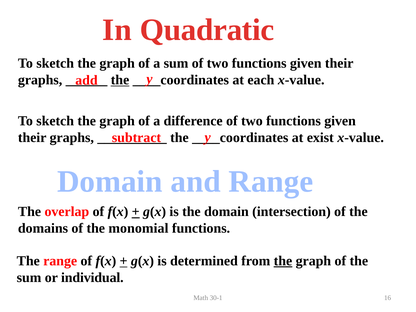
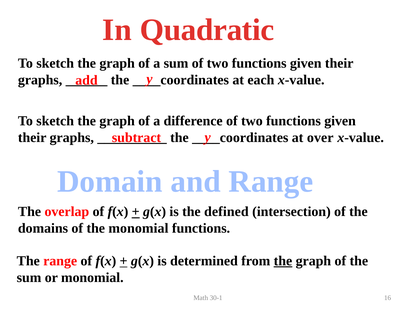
the underline: present -> none (120, 80)
exist: exist -> over (320, 137)
the domain: domain -> defined (226, 212)
or individual: individual -> monomial (92, 278)
